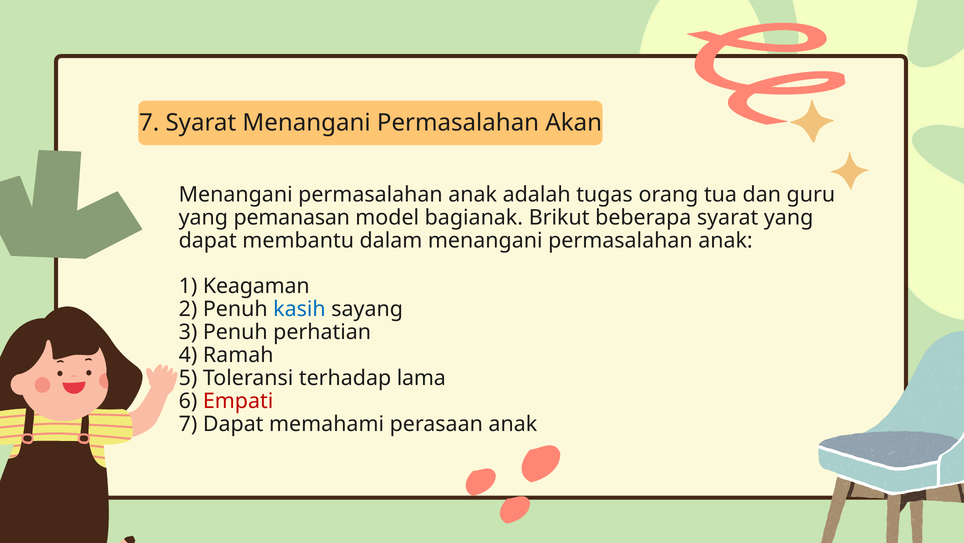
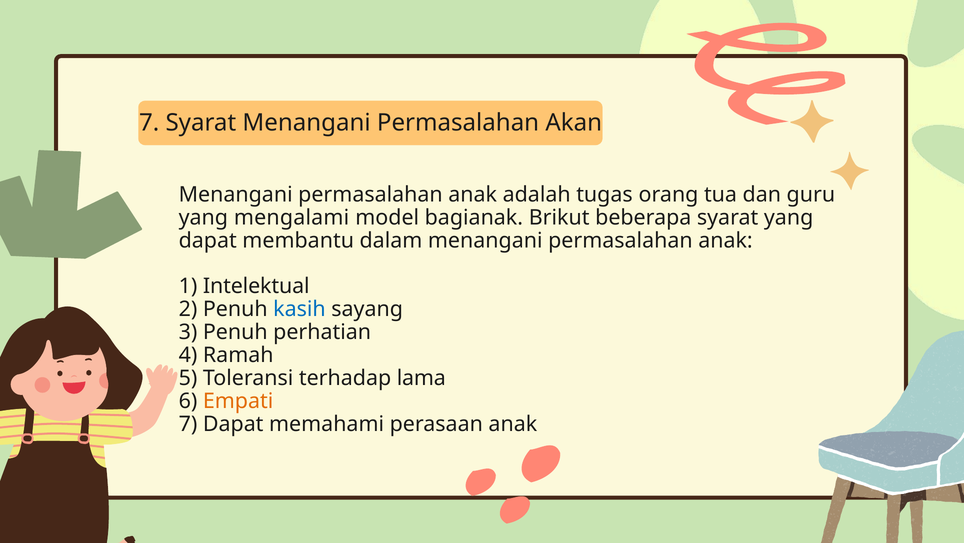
pemanasan: pemanasan -> mengalami (292, 217)
Keagaman: Keagaman -> Intelektual (256, 286)
Empati colour: red -> orange (238, 400)
